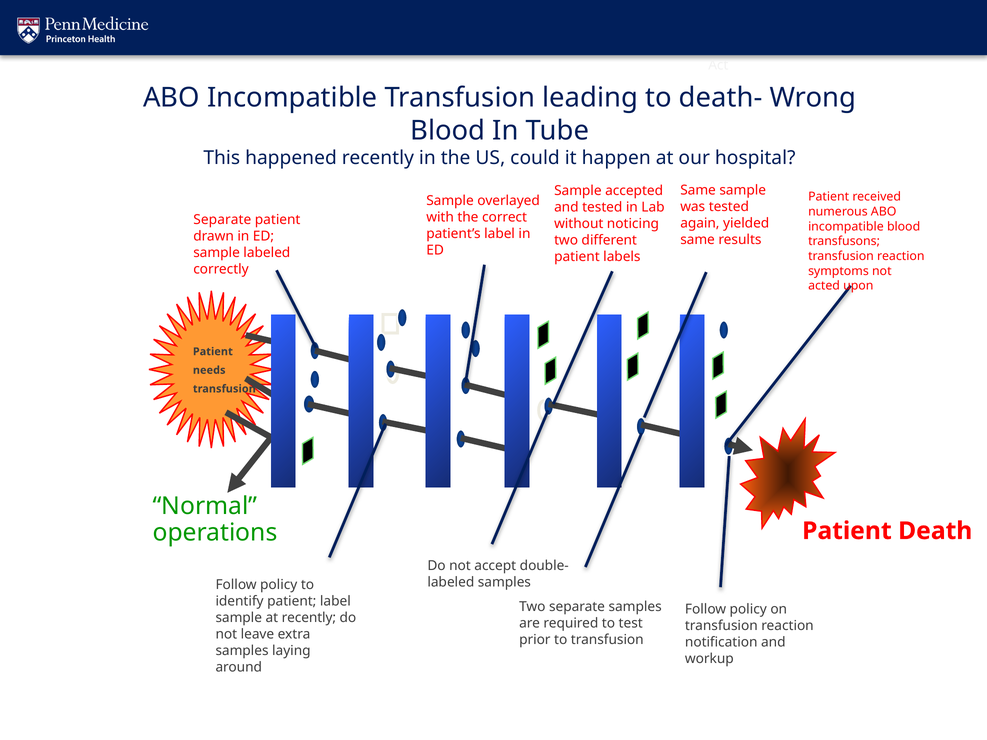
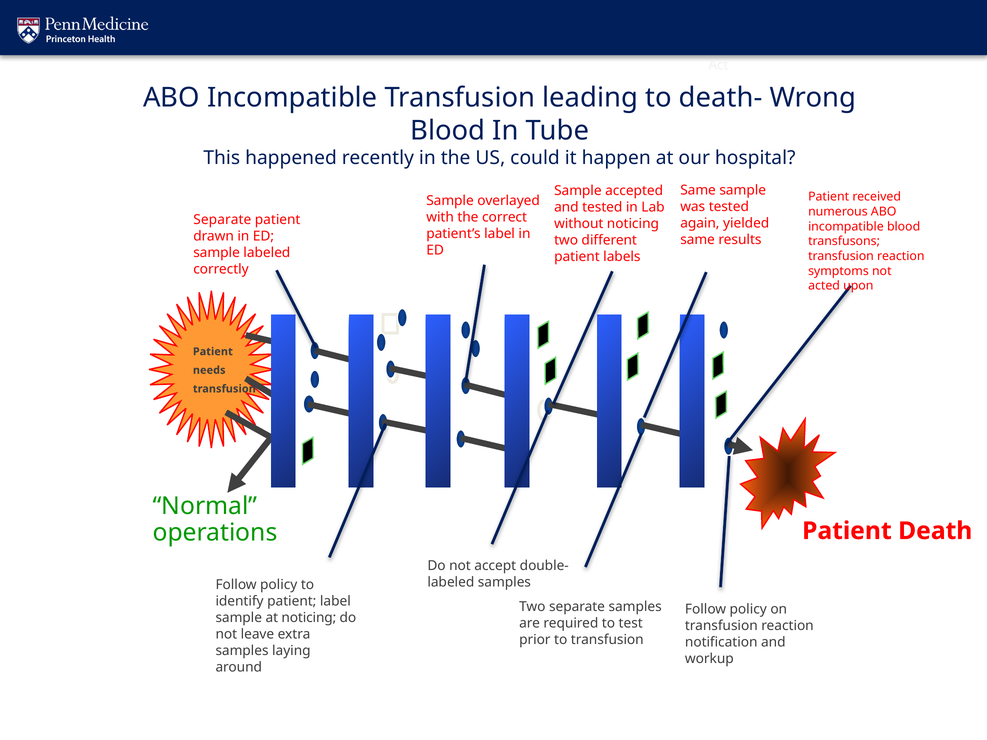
at recently: recently -> noticing (309, 618)
